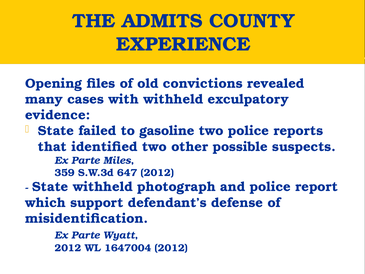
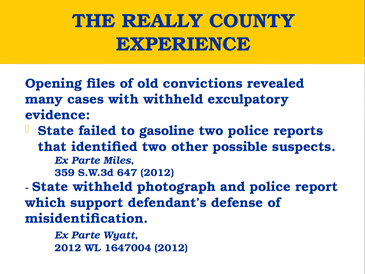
ADMITS: ADMITS -> REALLY (162, 21)
